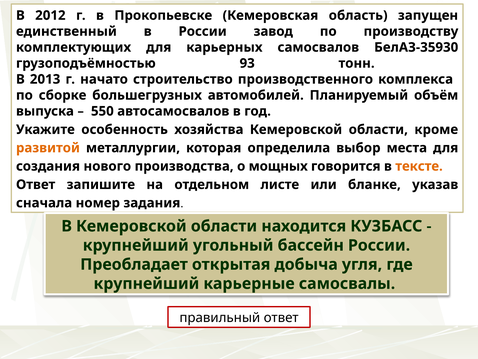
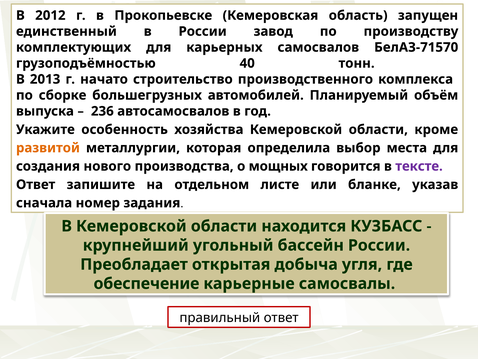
БелАЗ-35930: БелАЗ-35930 -> БелАЗ-71570 (416, 47)
93: 93 -> 40 (247, 63)
550: 550 -> 236 (102, 111)
тексте colour: orange -> purple (419, 166)
крупнейший: крупнейший -> обеспечение (146, 283)
